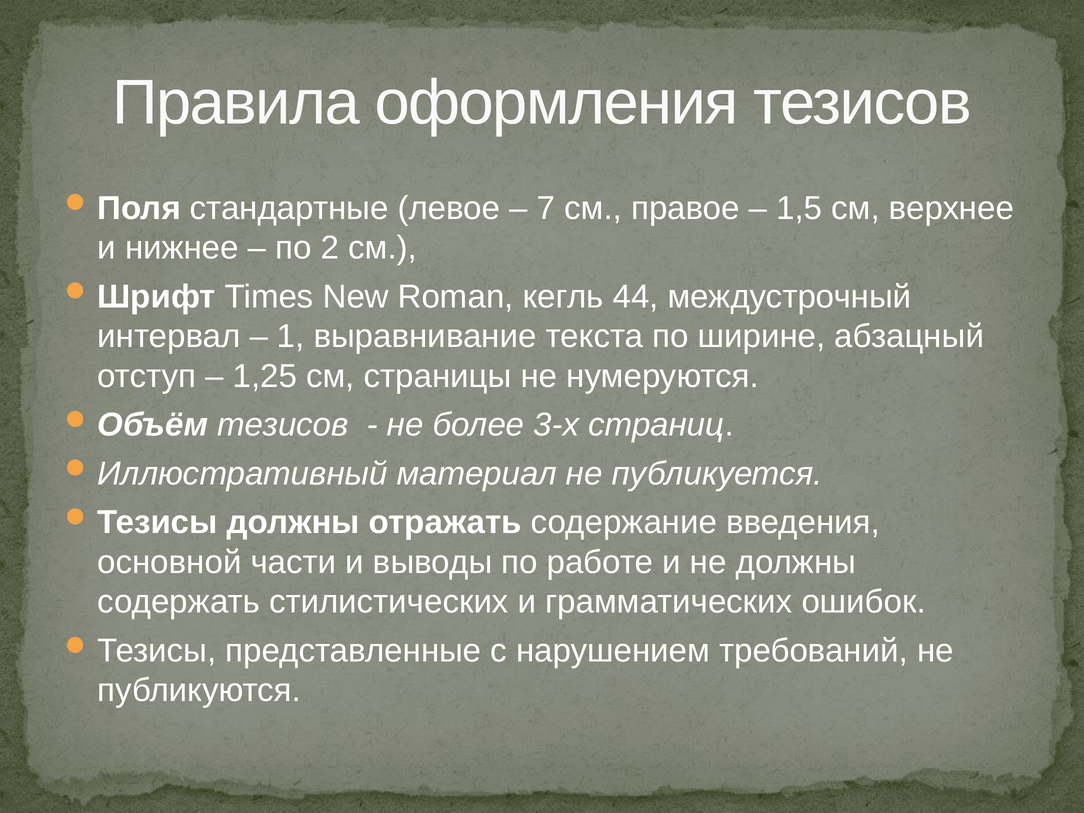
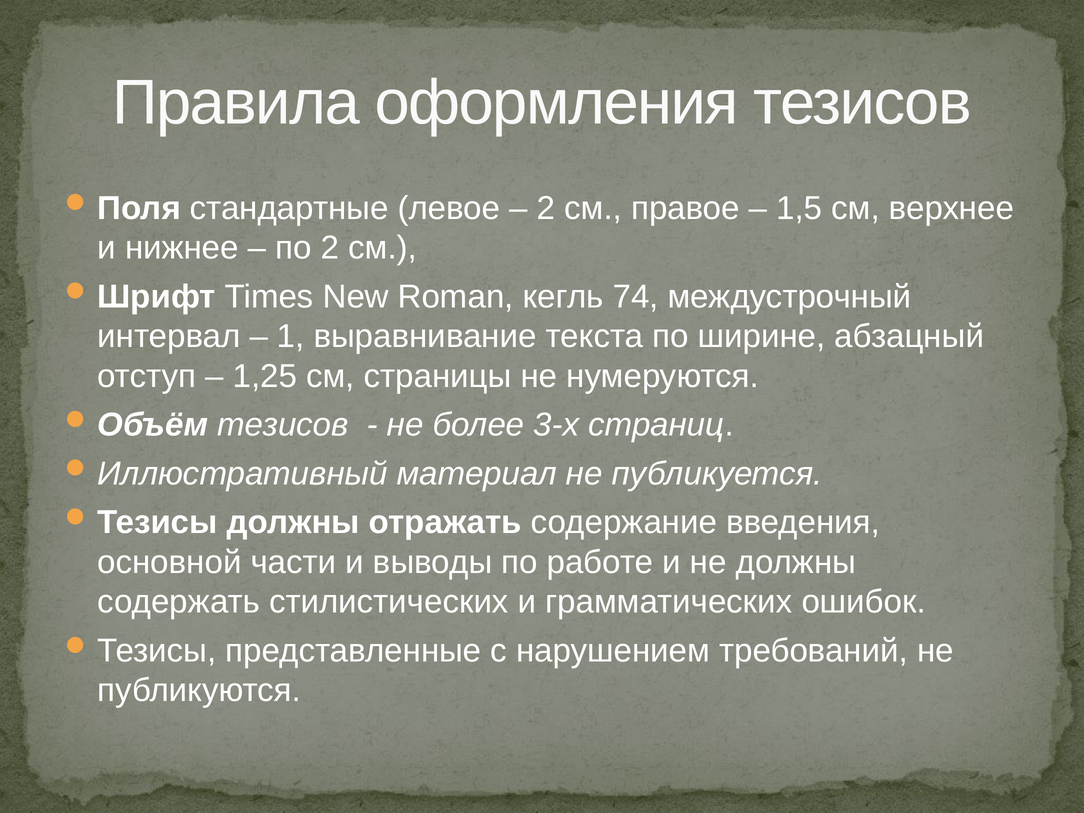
7: 7 -> 2 (546, 208)
44: 44 -> 74 (636, 297)
